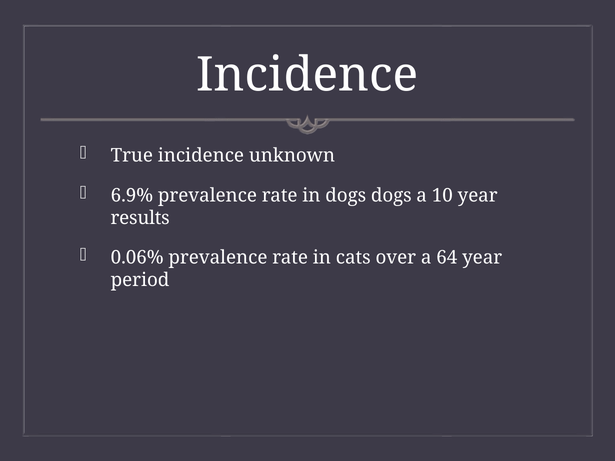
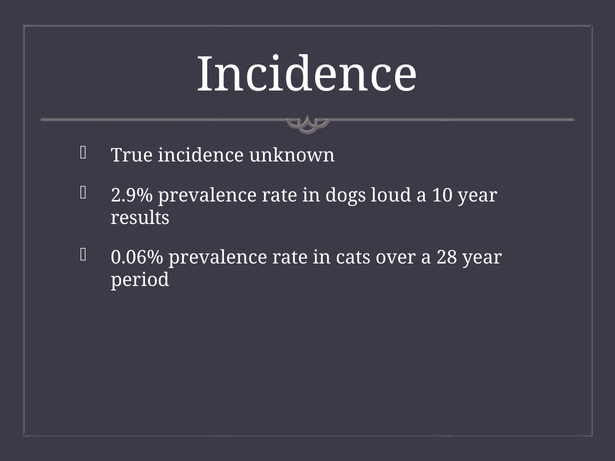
6.9%: 6.9% -> 2.9% (132, 195)
dogs dogs: dogs -> loud (391, 195)
64: 64 -> 28 (447, 258)
